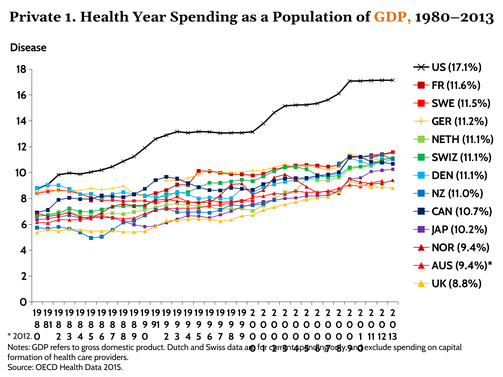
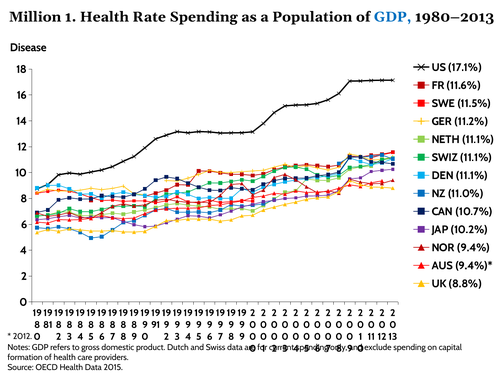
Private: Private -> Million (35, 17)
Year: Year -> Rate (149, 17)
GDP colour: orange -> blue (393, 17)
